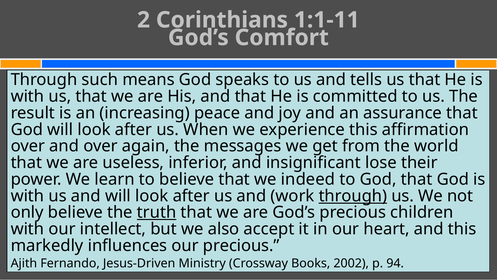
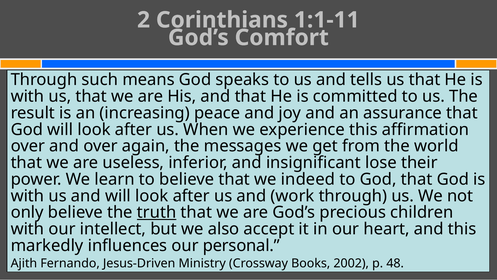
through underline: present -> none (353, 196)
our precious: precious -> personal (241, 245)
94: 94 -> 48 (395, 263)
